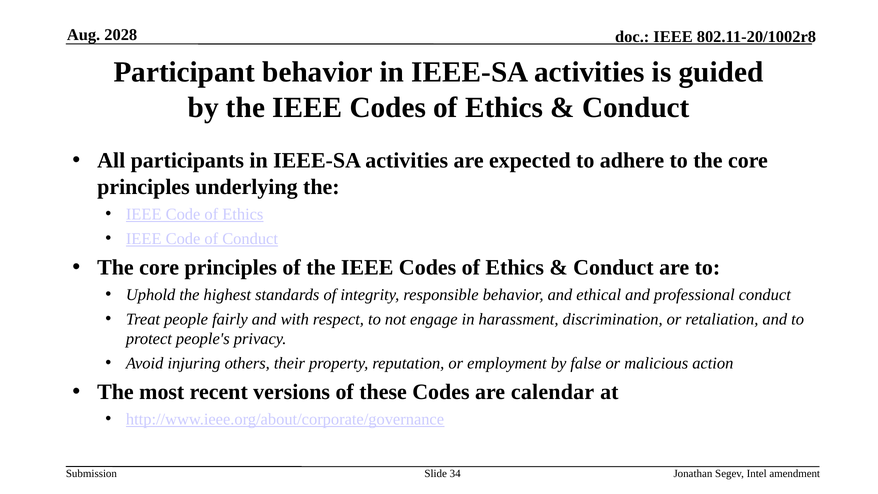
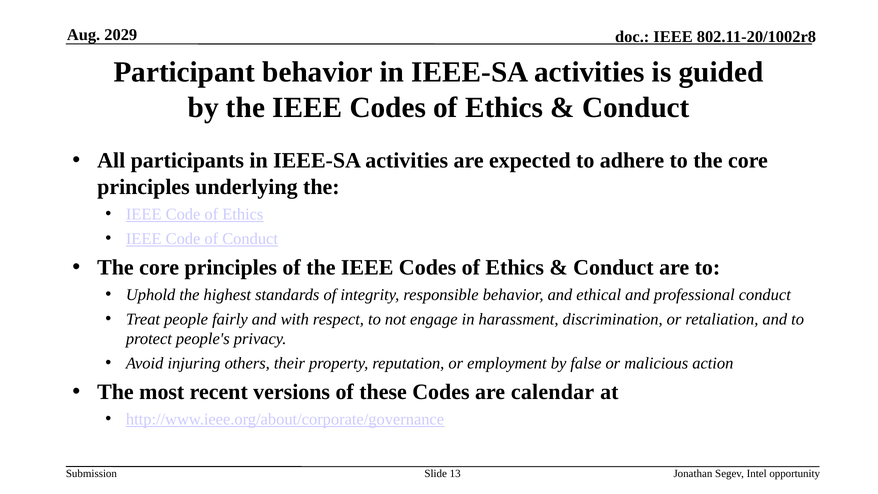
2028: 2028 -> 2029 (121, 35)
34: 34 -> 13 (455, 474)
amendment: amendment -> opportunity (795, 474)
